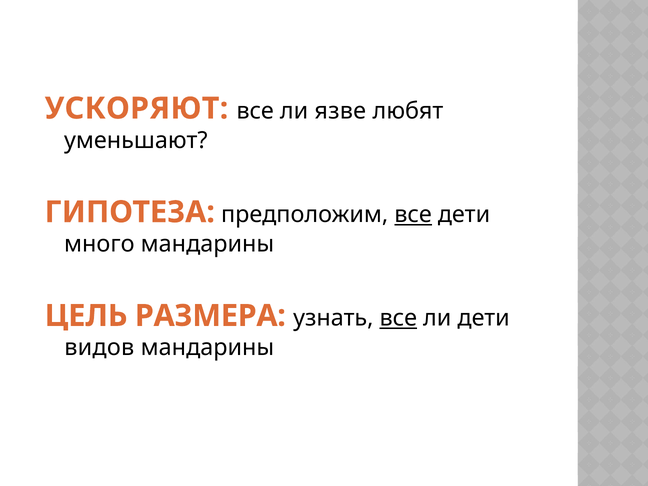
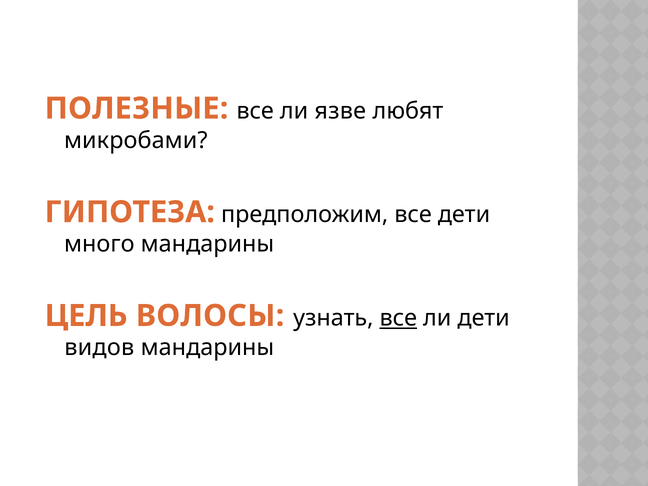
УСКОРЯЮТ: УСКОРЯЮТ -> ПОЛЕЗНЫЕ (136, 108)
уменьшают: уменьшают -> микробами (136, 140)
все underline: present -> none (413, 215)
РАЗМЕРА: РАЗМЕРА -> ВОЛОСЫ (210, 316)
